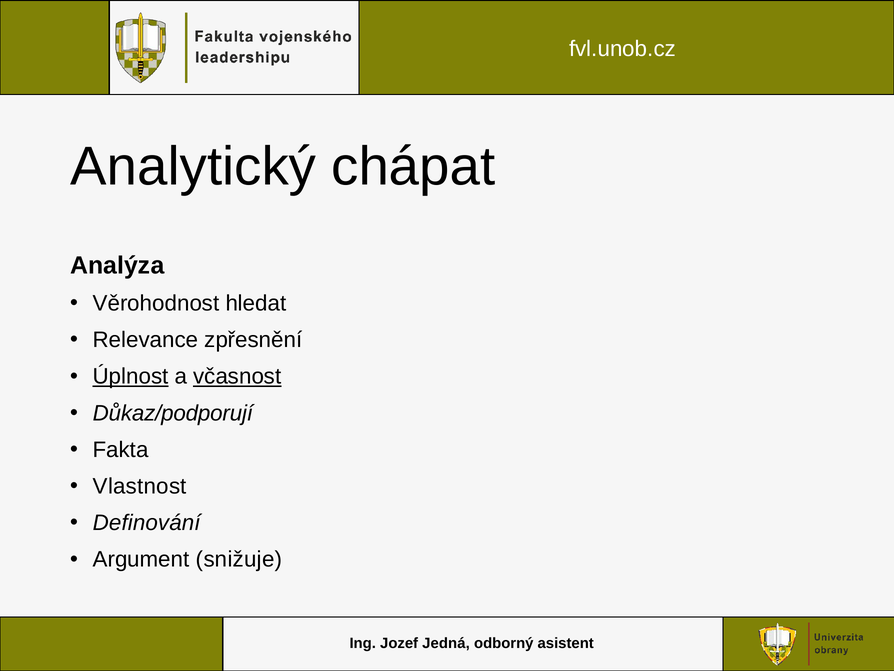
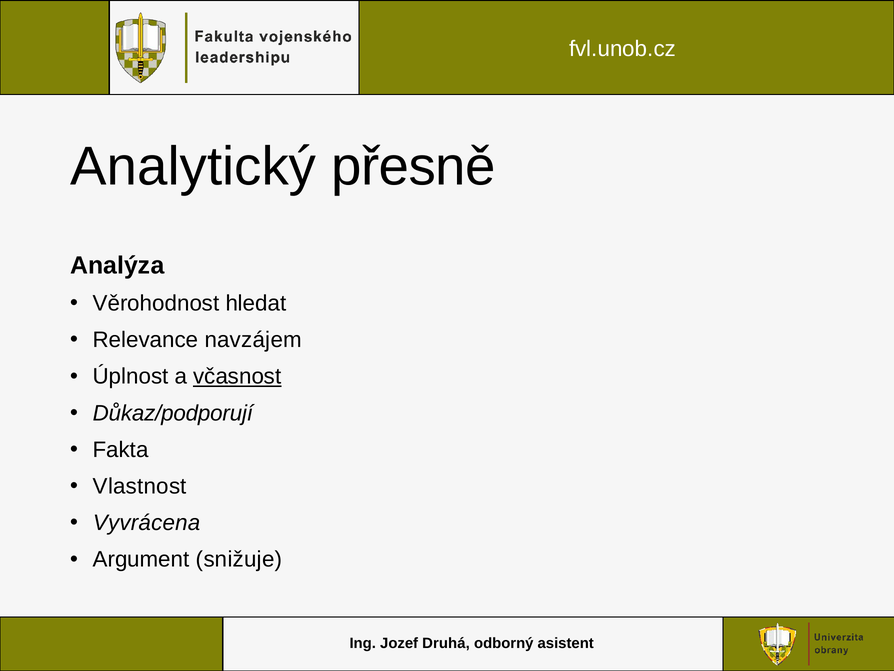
chápat: chápat -> přesně (414, 167)
zpřesnění: zpřesnění -> navzájem (253, 340)
Úplnost underline: present -> none (131, 376)
Definování: Definování -> Vyvrácena (147, 523)
Jedná: Jedná -> Druhá (446, 643)
